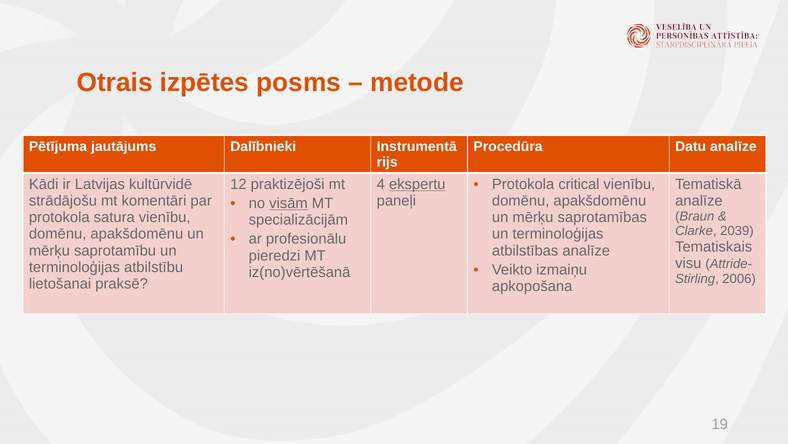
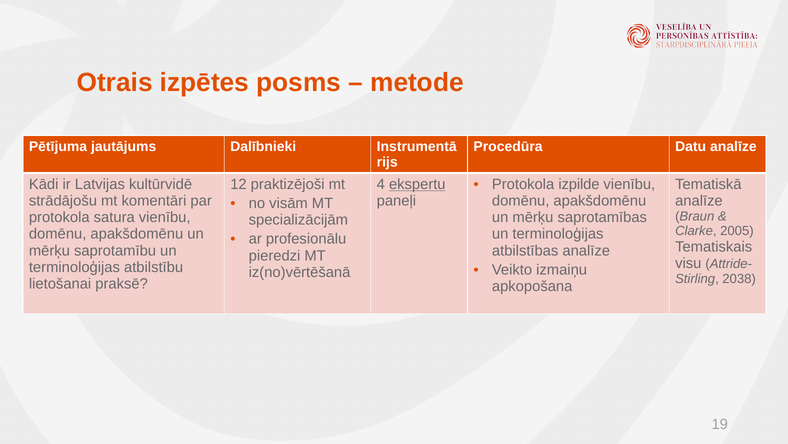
critical: critical -> izpilde (579, 184)
visām underline: present -> none (288, 203)
2039: 2039 -> 2005 (737, 231)
2006: 2006 -> 2038 (739, 278)
